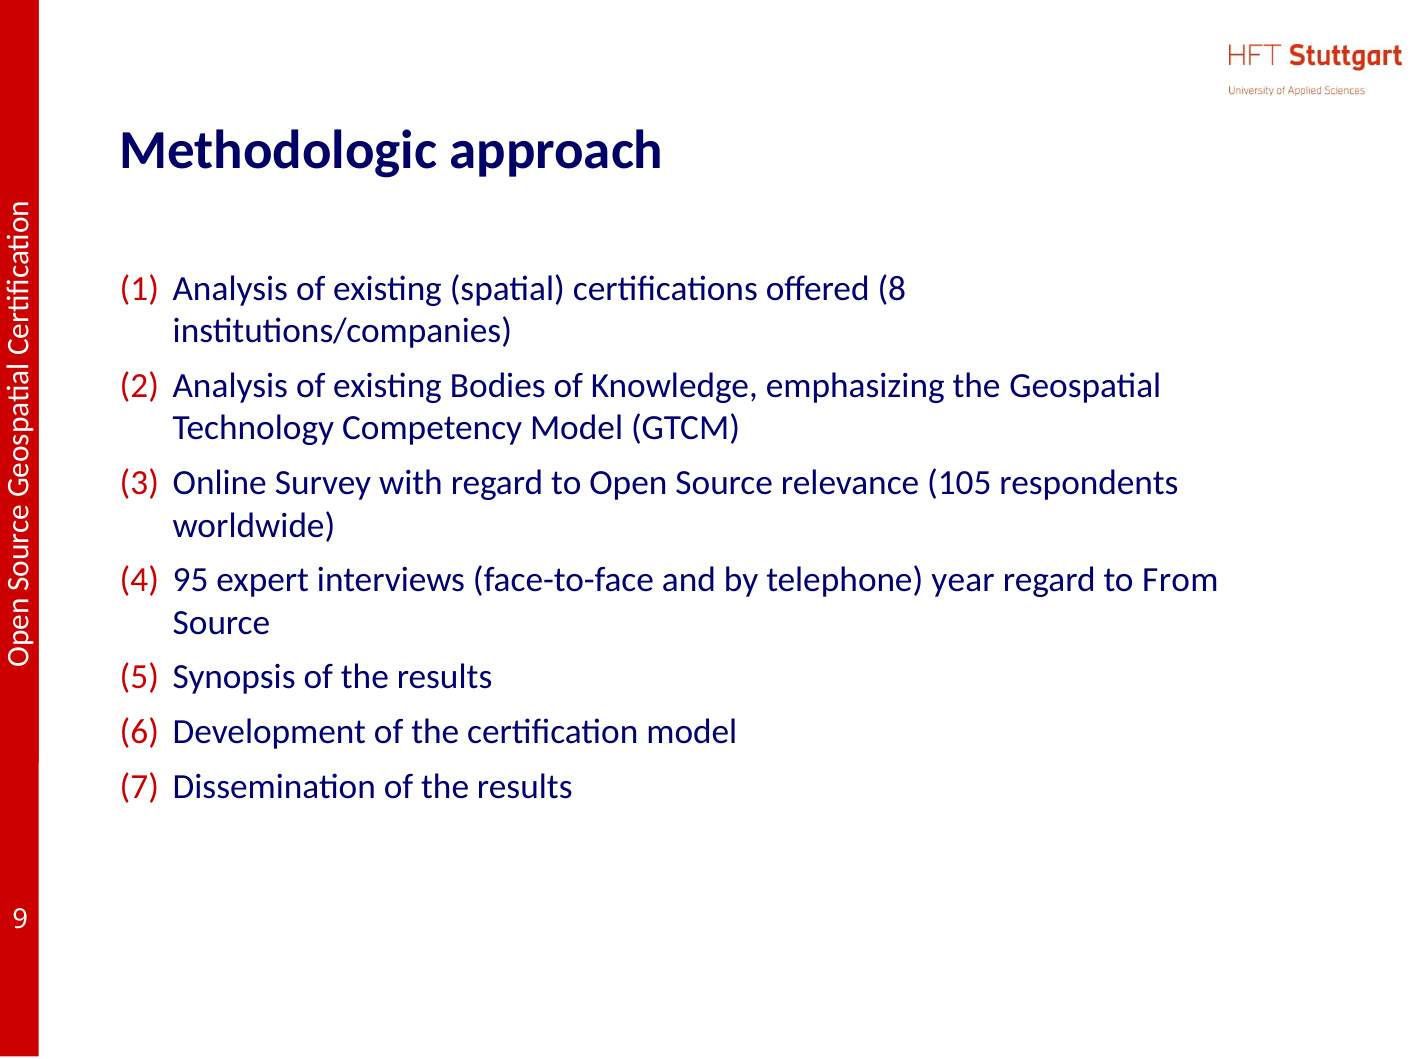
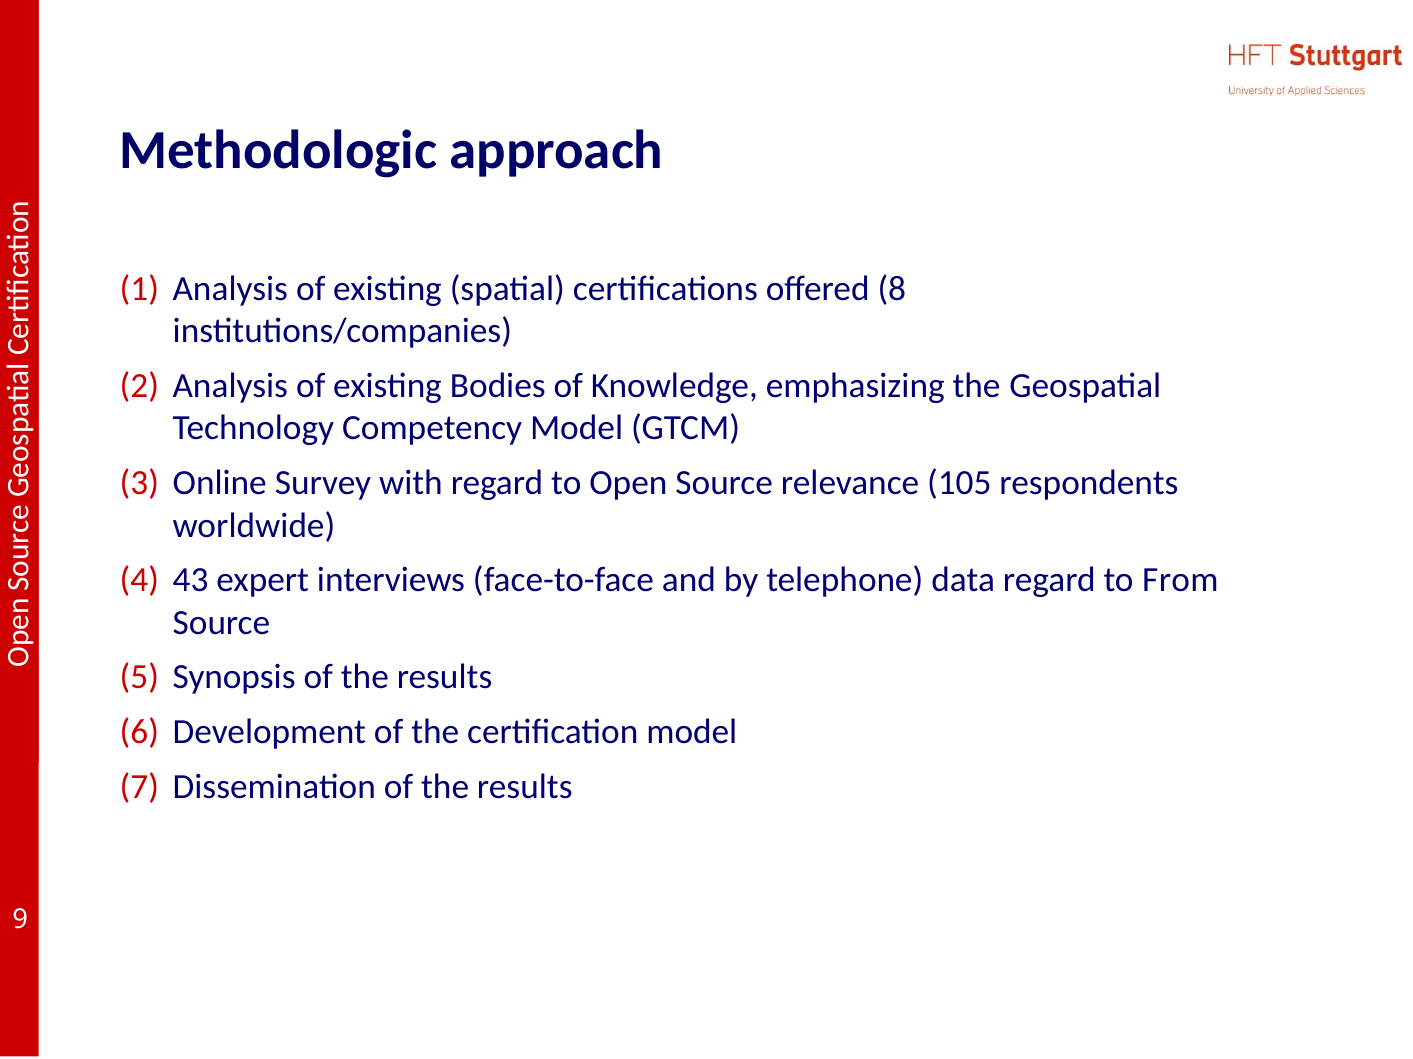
95: 95 -> 43 (191, 580)
year: year -> data (963, 580)
